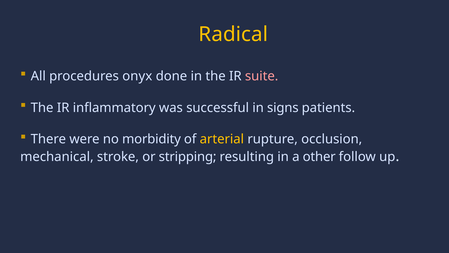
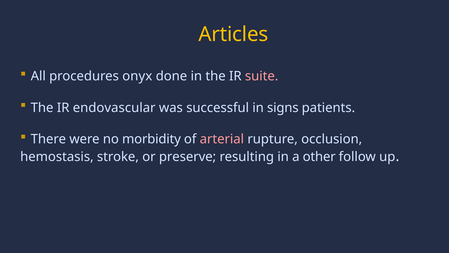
Radical: Radical -> Articles (233, 34)
inflammatory: inflammatory -> endovascular (114, 108)
arterial colour: yellow -> pink (222, 139)
mechanical: mechanical -> hemostasis (57, 156)
stripping: stripping -> preserve (188, 156)
